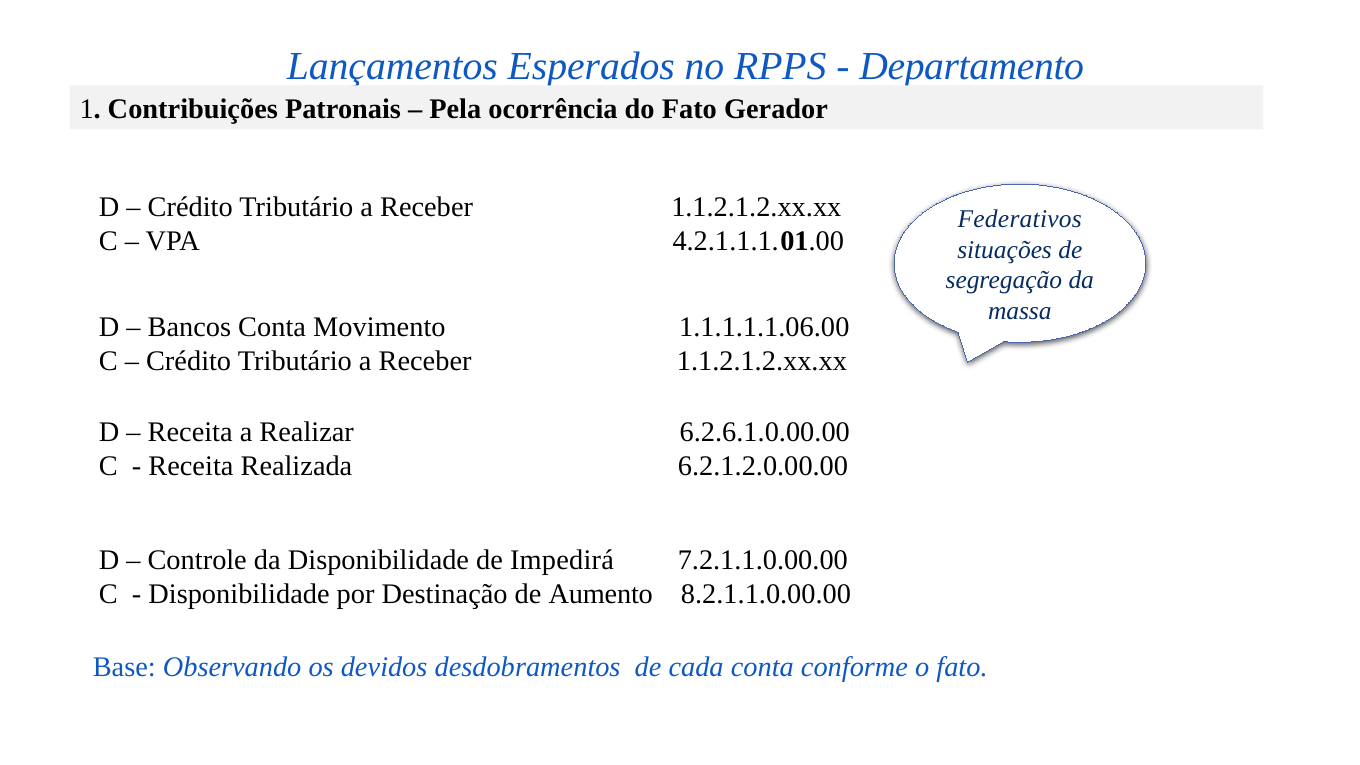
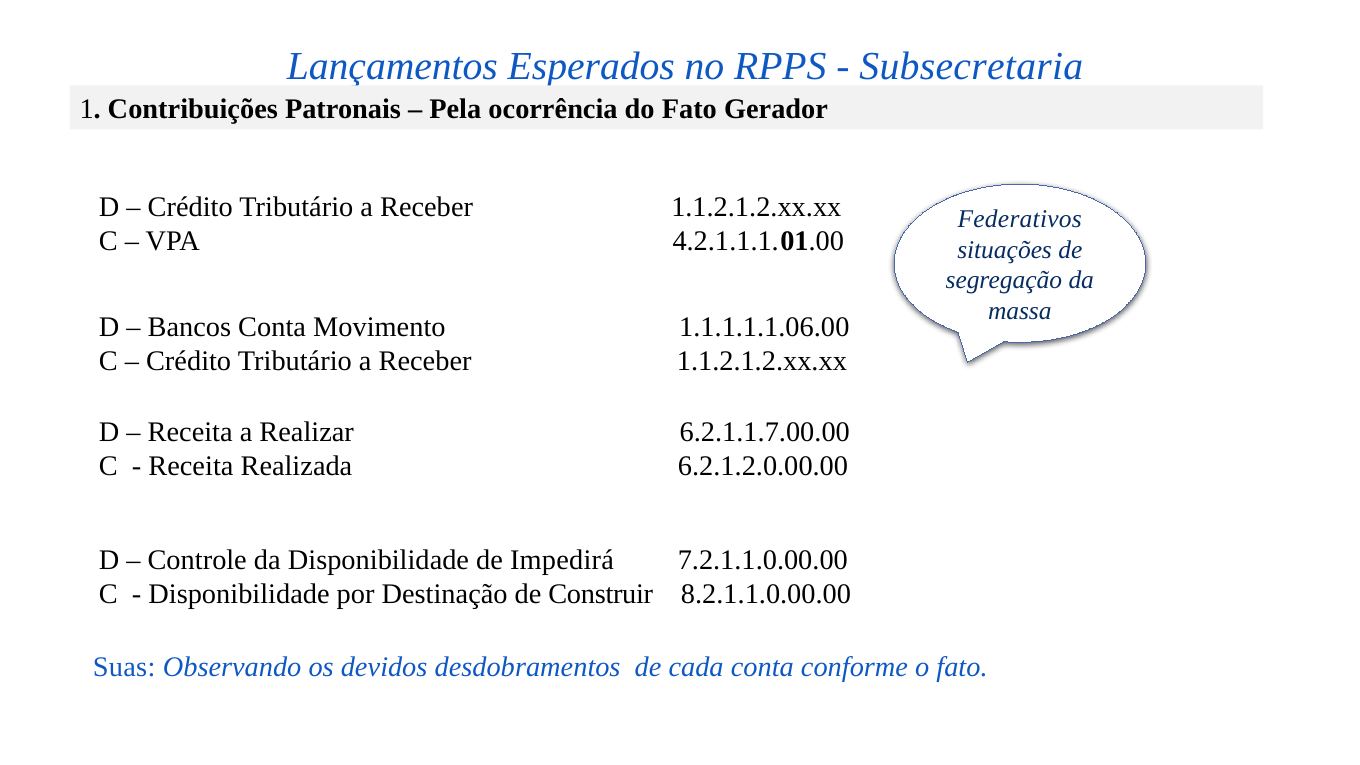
Departamento: Departamento -> Subsecretaria (971, 66)
6.2.6.1.0.00.00: 6.2.6.1.0.00.00 -> 6.2.1.1.7.00.00 (765, 432)
Aumento: Aumento -> Construir (601, 594)
Base: Base -> Suas (124, 667)
